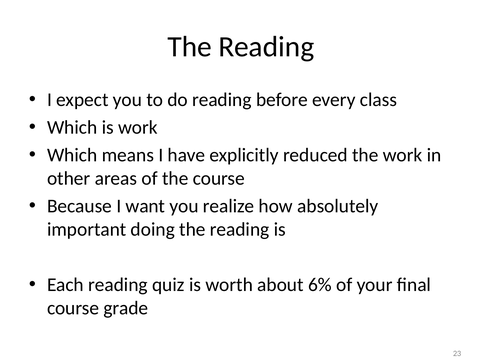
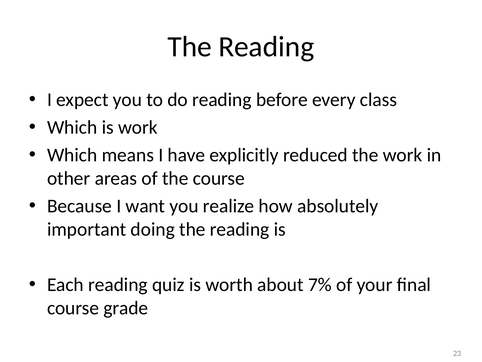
6%: 6% -> 7% (320, 284)
